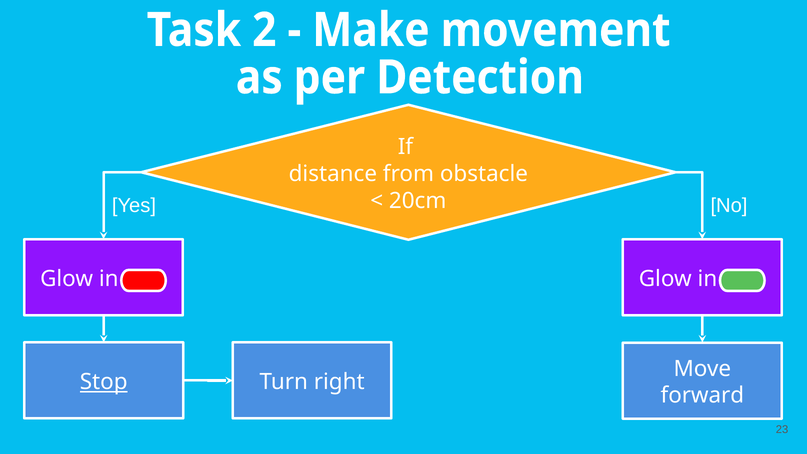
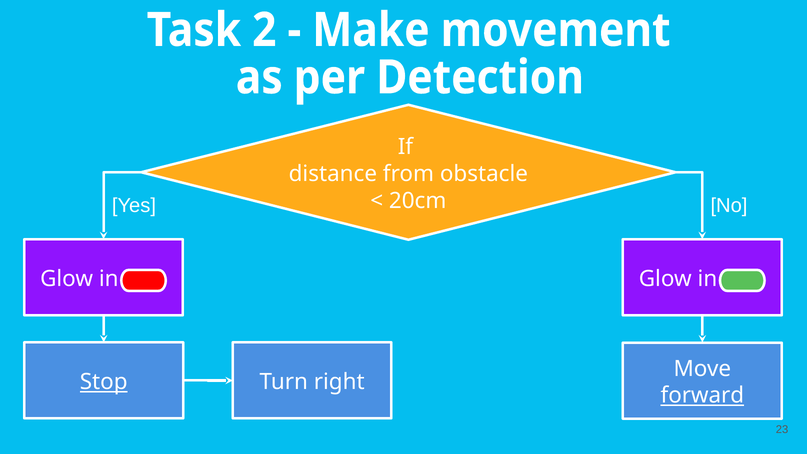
forward underline: none -> present (702, 396)
